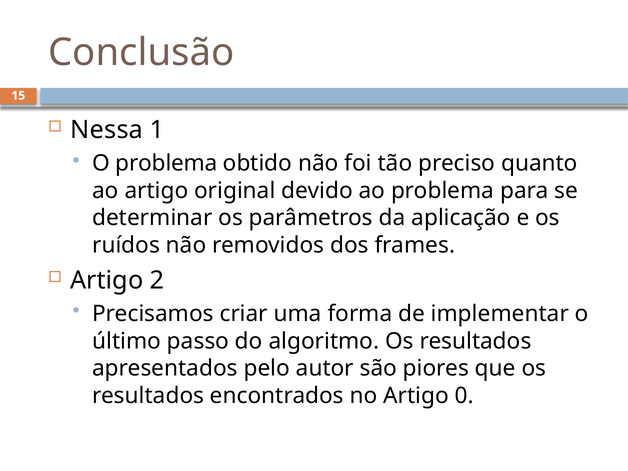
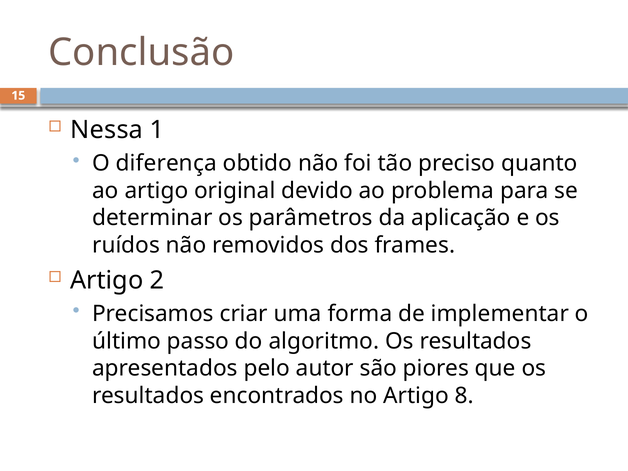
O problema: problema -> diferença (166, 163)
0: 0 -> 8 (464, 396)
